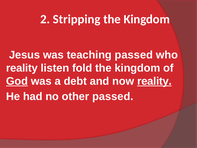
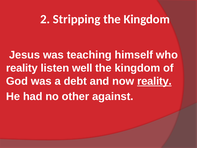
teaching passed: passed -> himself (134, 55)
fold: fold -> well (82, 68)
God underline: present -> none (17, 81)
other passed: passed -> against (113, 96)
